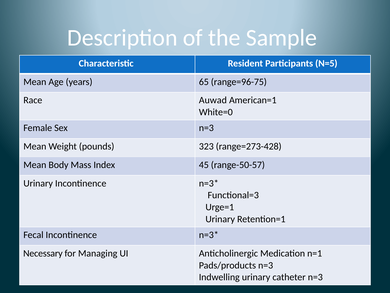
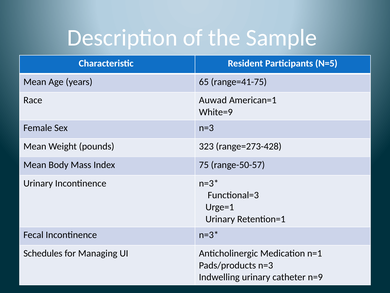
range=96-75: range=96-75 -> range=41-75 (239, 82)
White=0: White=0 -> White=9 (216, 112)
45: 45 -> 75 (204, 165)
Necessary: Necessary -> Schedules (43, 253)
catheter n=3: n=3 -> n=9 (315, 277)
